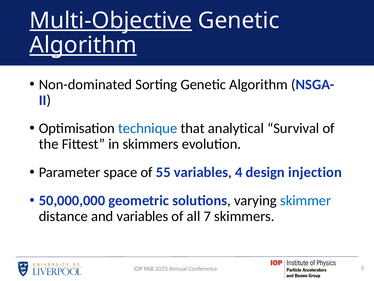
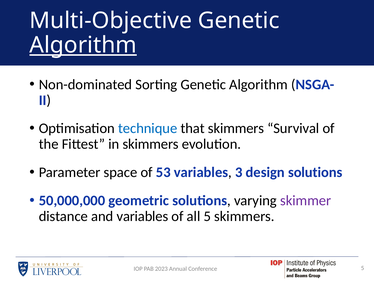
Multi-Objective underline: present -> none (111, 20)
that analytical: analytical -> skimmers (236, 128)
55: 55 -> 53 (163, 172)
4: 4 -> 3 (239, 172)
design injection: injection -> solutions (315, 172)
skimmer colour: blue -> purple (306, 200)
all 7: 7 -> 5 (207, 216)
